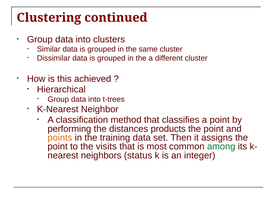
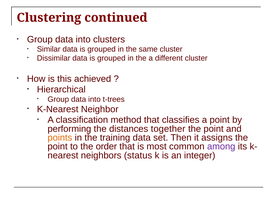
products: products -> together (168, 129)
visits: visits -> order (106, 146)
among colour: green -> purple (221, 146)
